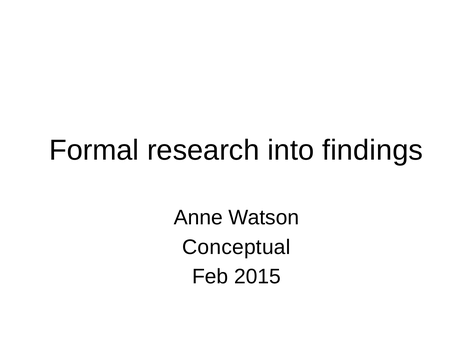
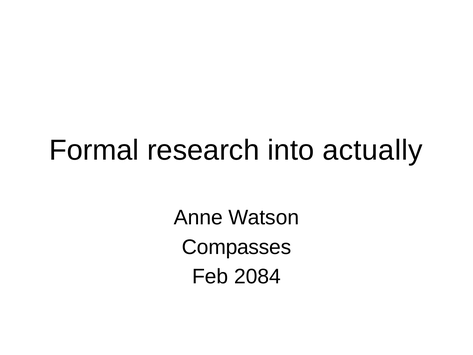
findings: findings -> actually (373, 150)
Conceptual: Conceptual -> Compasses (237, 247)
2015: 2015 -> 2084 (257, 276)
